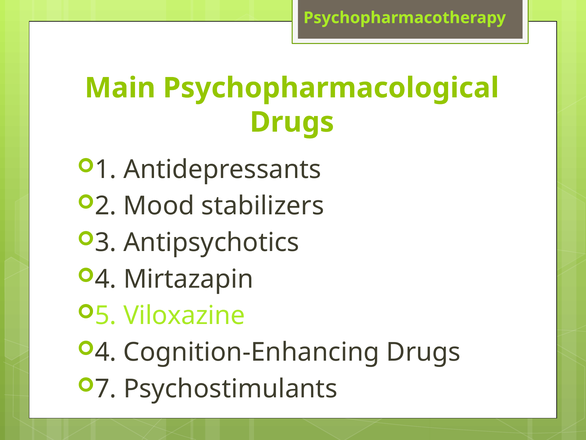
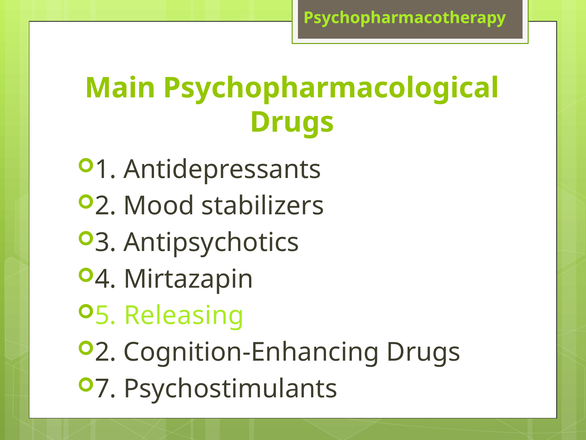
Viloxazine: Viloxazine -> Releasing (184, 315)
4: 4 -> 2 (106, 352)
